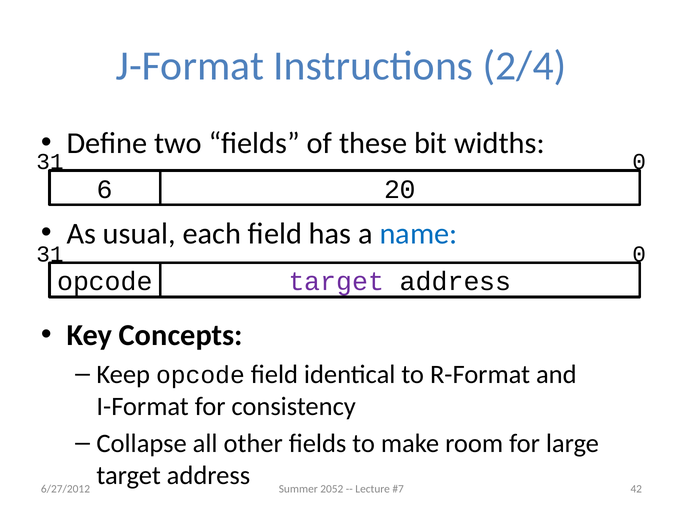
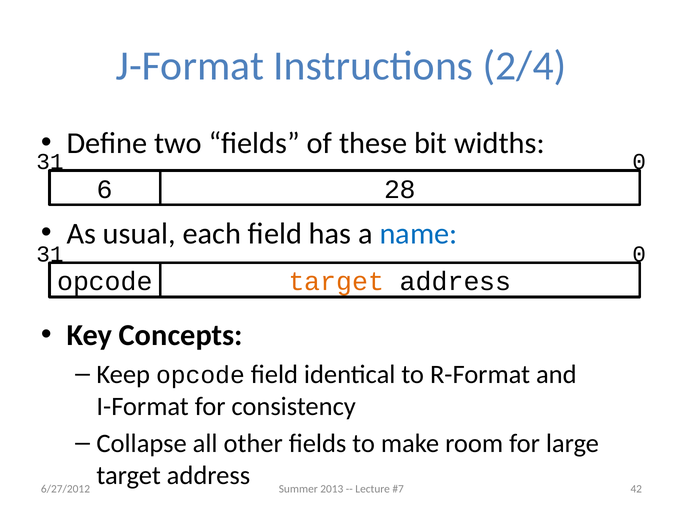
20: 20 -> 28 (400, 190)
target colour: purple -> orange (336, 282)
2052: 2052 -> 2013 (332, 489)
